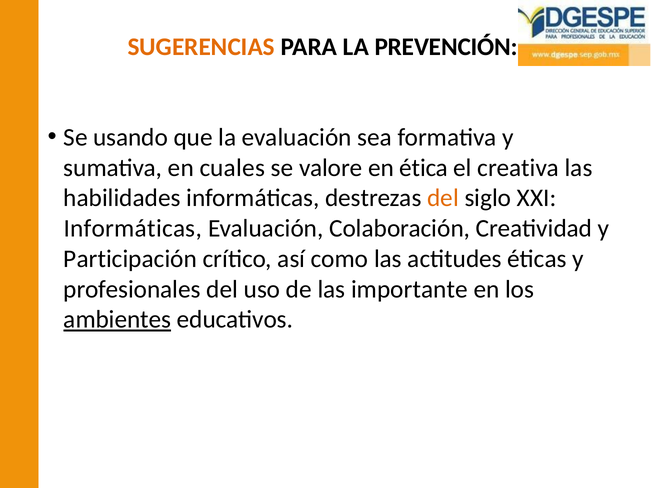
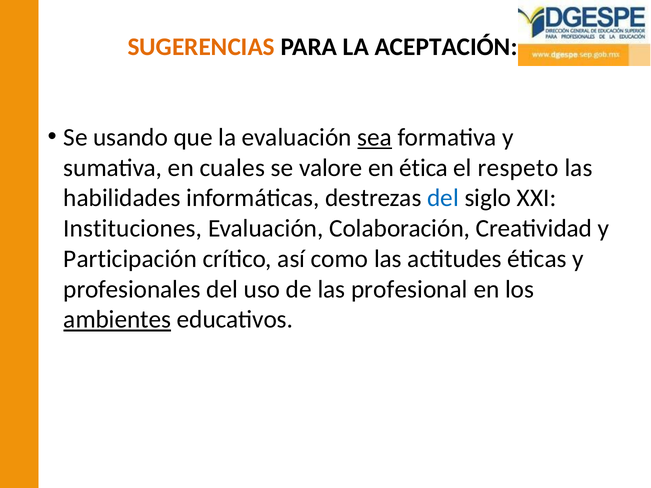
PREVENCIÓN: PREVENCIÓN -> ACEPTACIÓN (446, 47)
sea underline: none -> present (375, 137)
creativa: creativa -> respeto (518, 168)
del colour: orange -> blue (443, 198)
Informáticas: Informáticas -> Instituciones (133, 229)
importante: importante -> profesional (409, 289)
